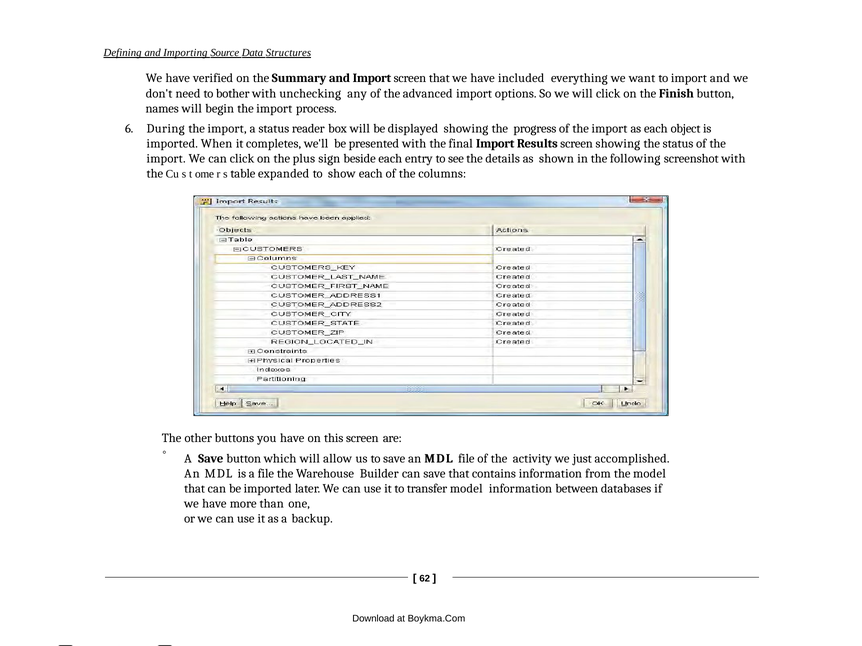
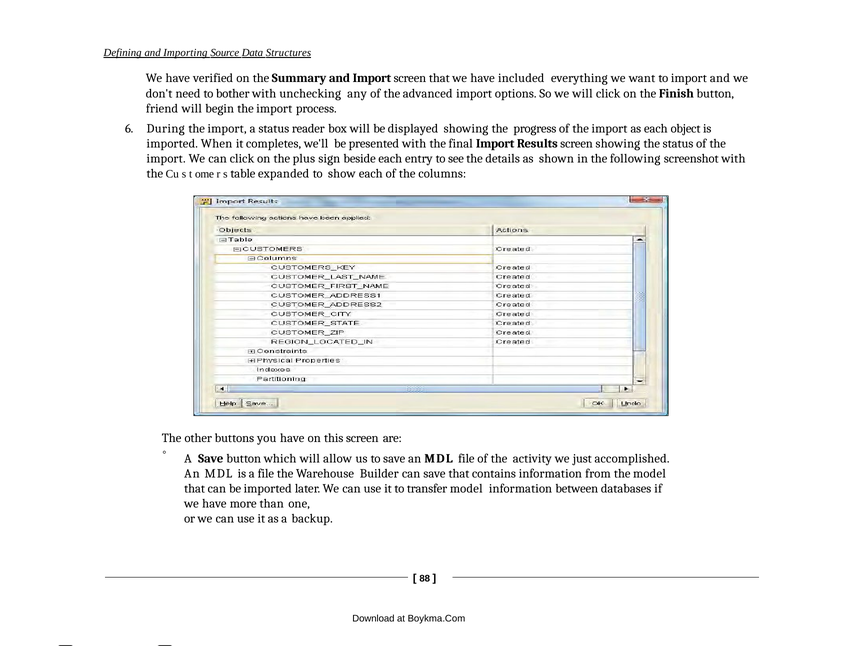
names: names -> friend (162, 109)
62: 62 -> 88 (425, 579)
